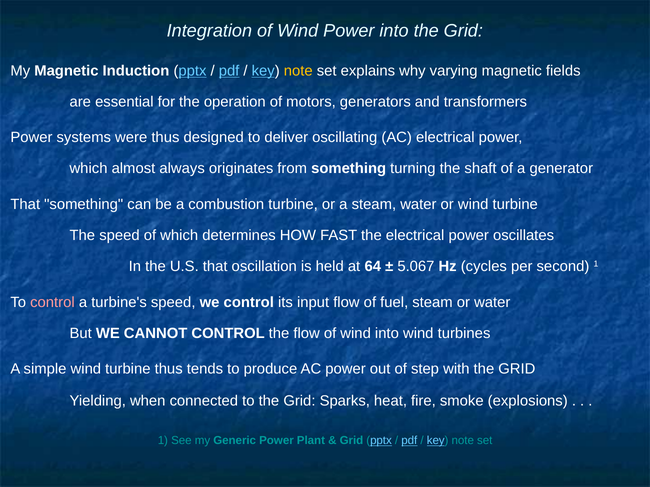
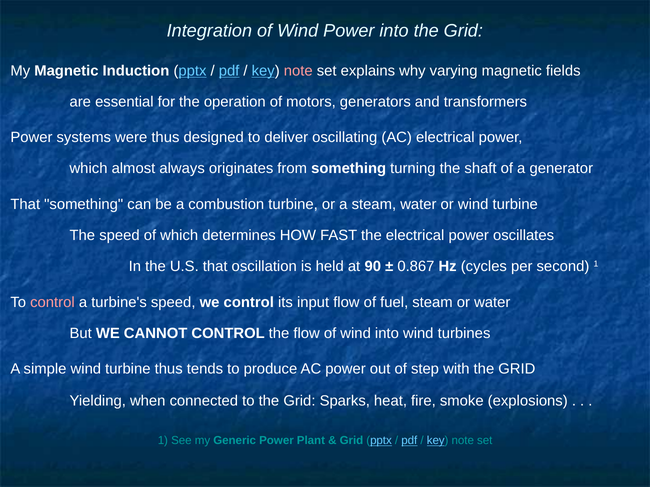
note colour: yellow -> pink (298, 71)
64: 64 -> 90 (373, 267)
5.067: 5.067 -> 0.867 (416, 267)
